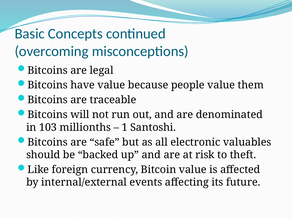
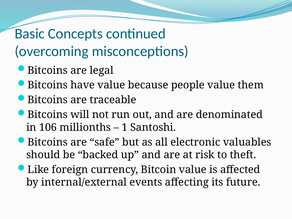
103: 103 -> 106 (48, 127)
